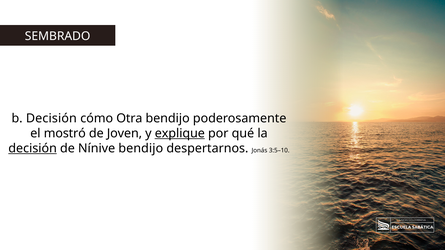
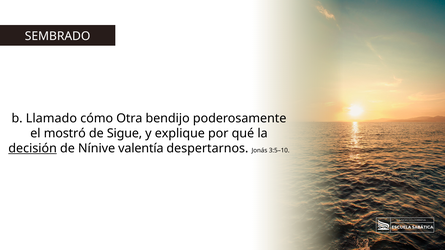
b Decisión: Decisión -> Llamado (51, 118)
Joven: Joven -> Sigue (124, 133)
explique underline: present -> none (180, 133)
Nínive bendijo: bendijo -> valentía (141, 148)
